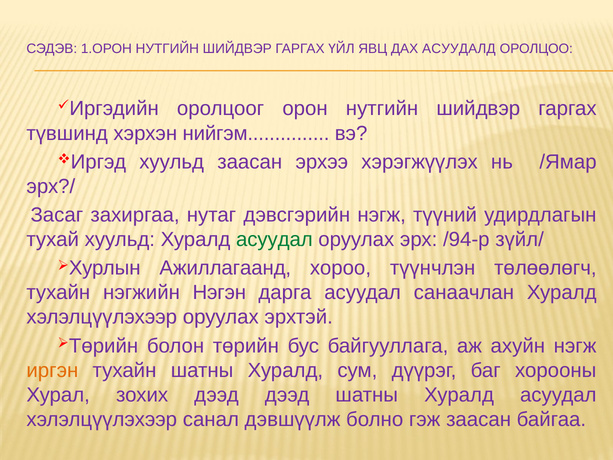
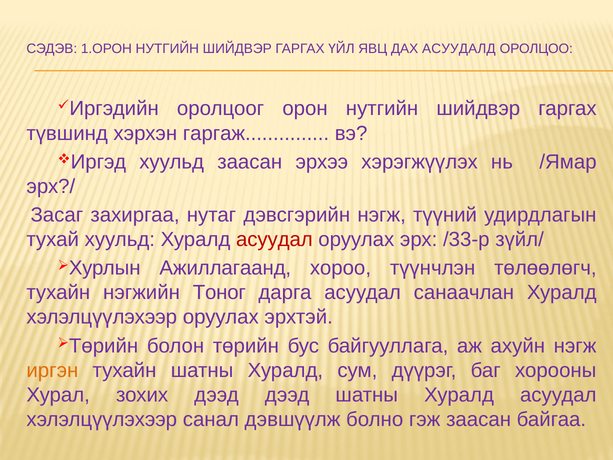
нийгэм: нийгэм -> гаргаж (256, 133)
асуудал colour: green -> red (274, 239)
/94-р: /94-р -> /33-р (466, 239)
Нэгэн: Нэгэн -> Тоног (219, 293)
